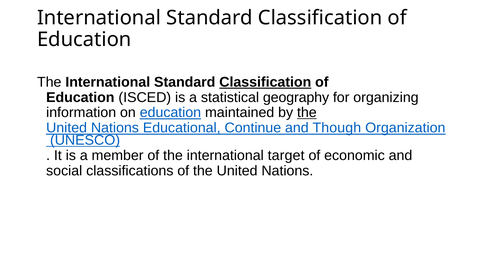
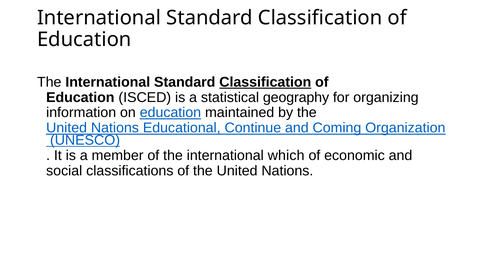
the underline: present -> none (307, 113)
Though: Though -> Coming (337, 128)
target: target -> which (286, 156)
